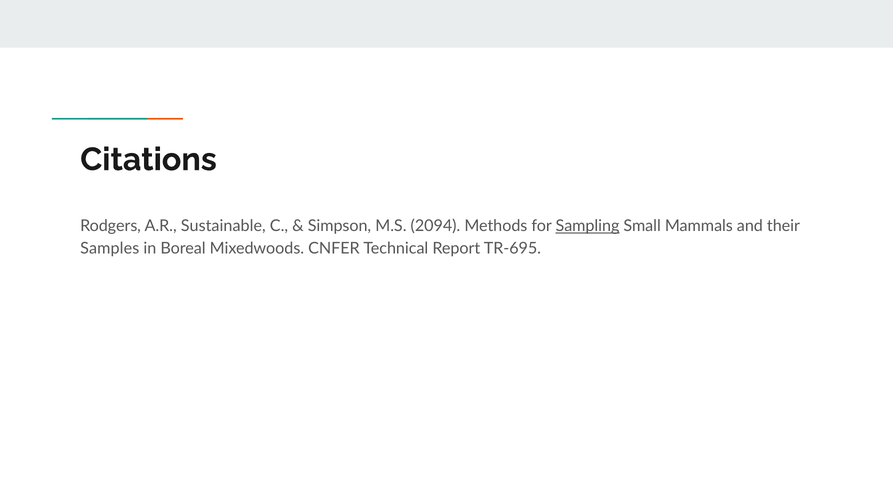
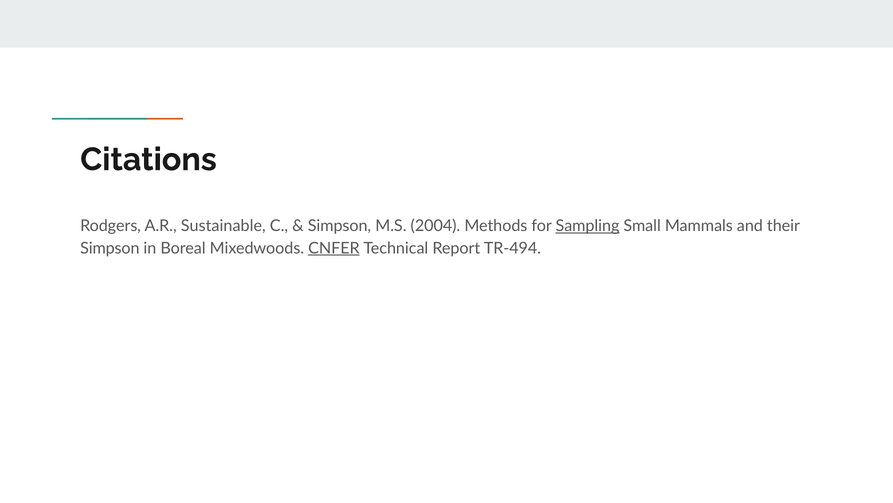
2094: 2094 -> 2004 (435, 226)
Samples: Samples -> Simpson (110, 248)
CNFER underline: none -> present (334, 248)
TR-695: TR-695 -> TR-494 (512, 248)
